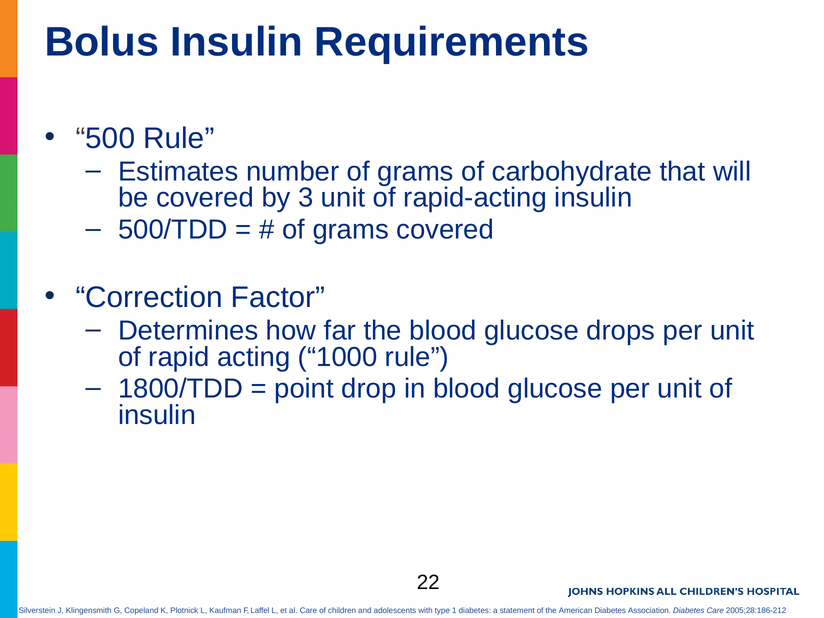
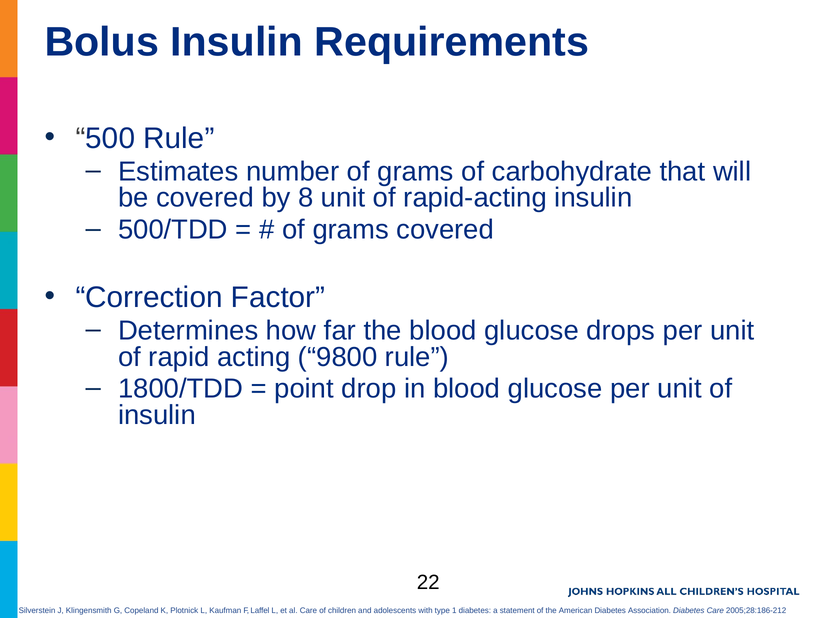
3: 3 -> 8 (306, 198)
1000: 1000 -> 9800 (338, 357)
